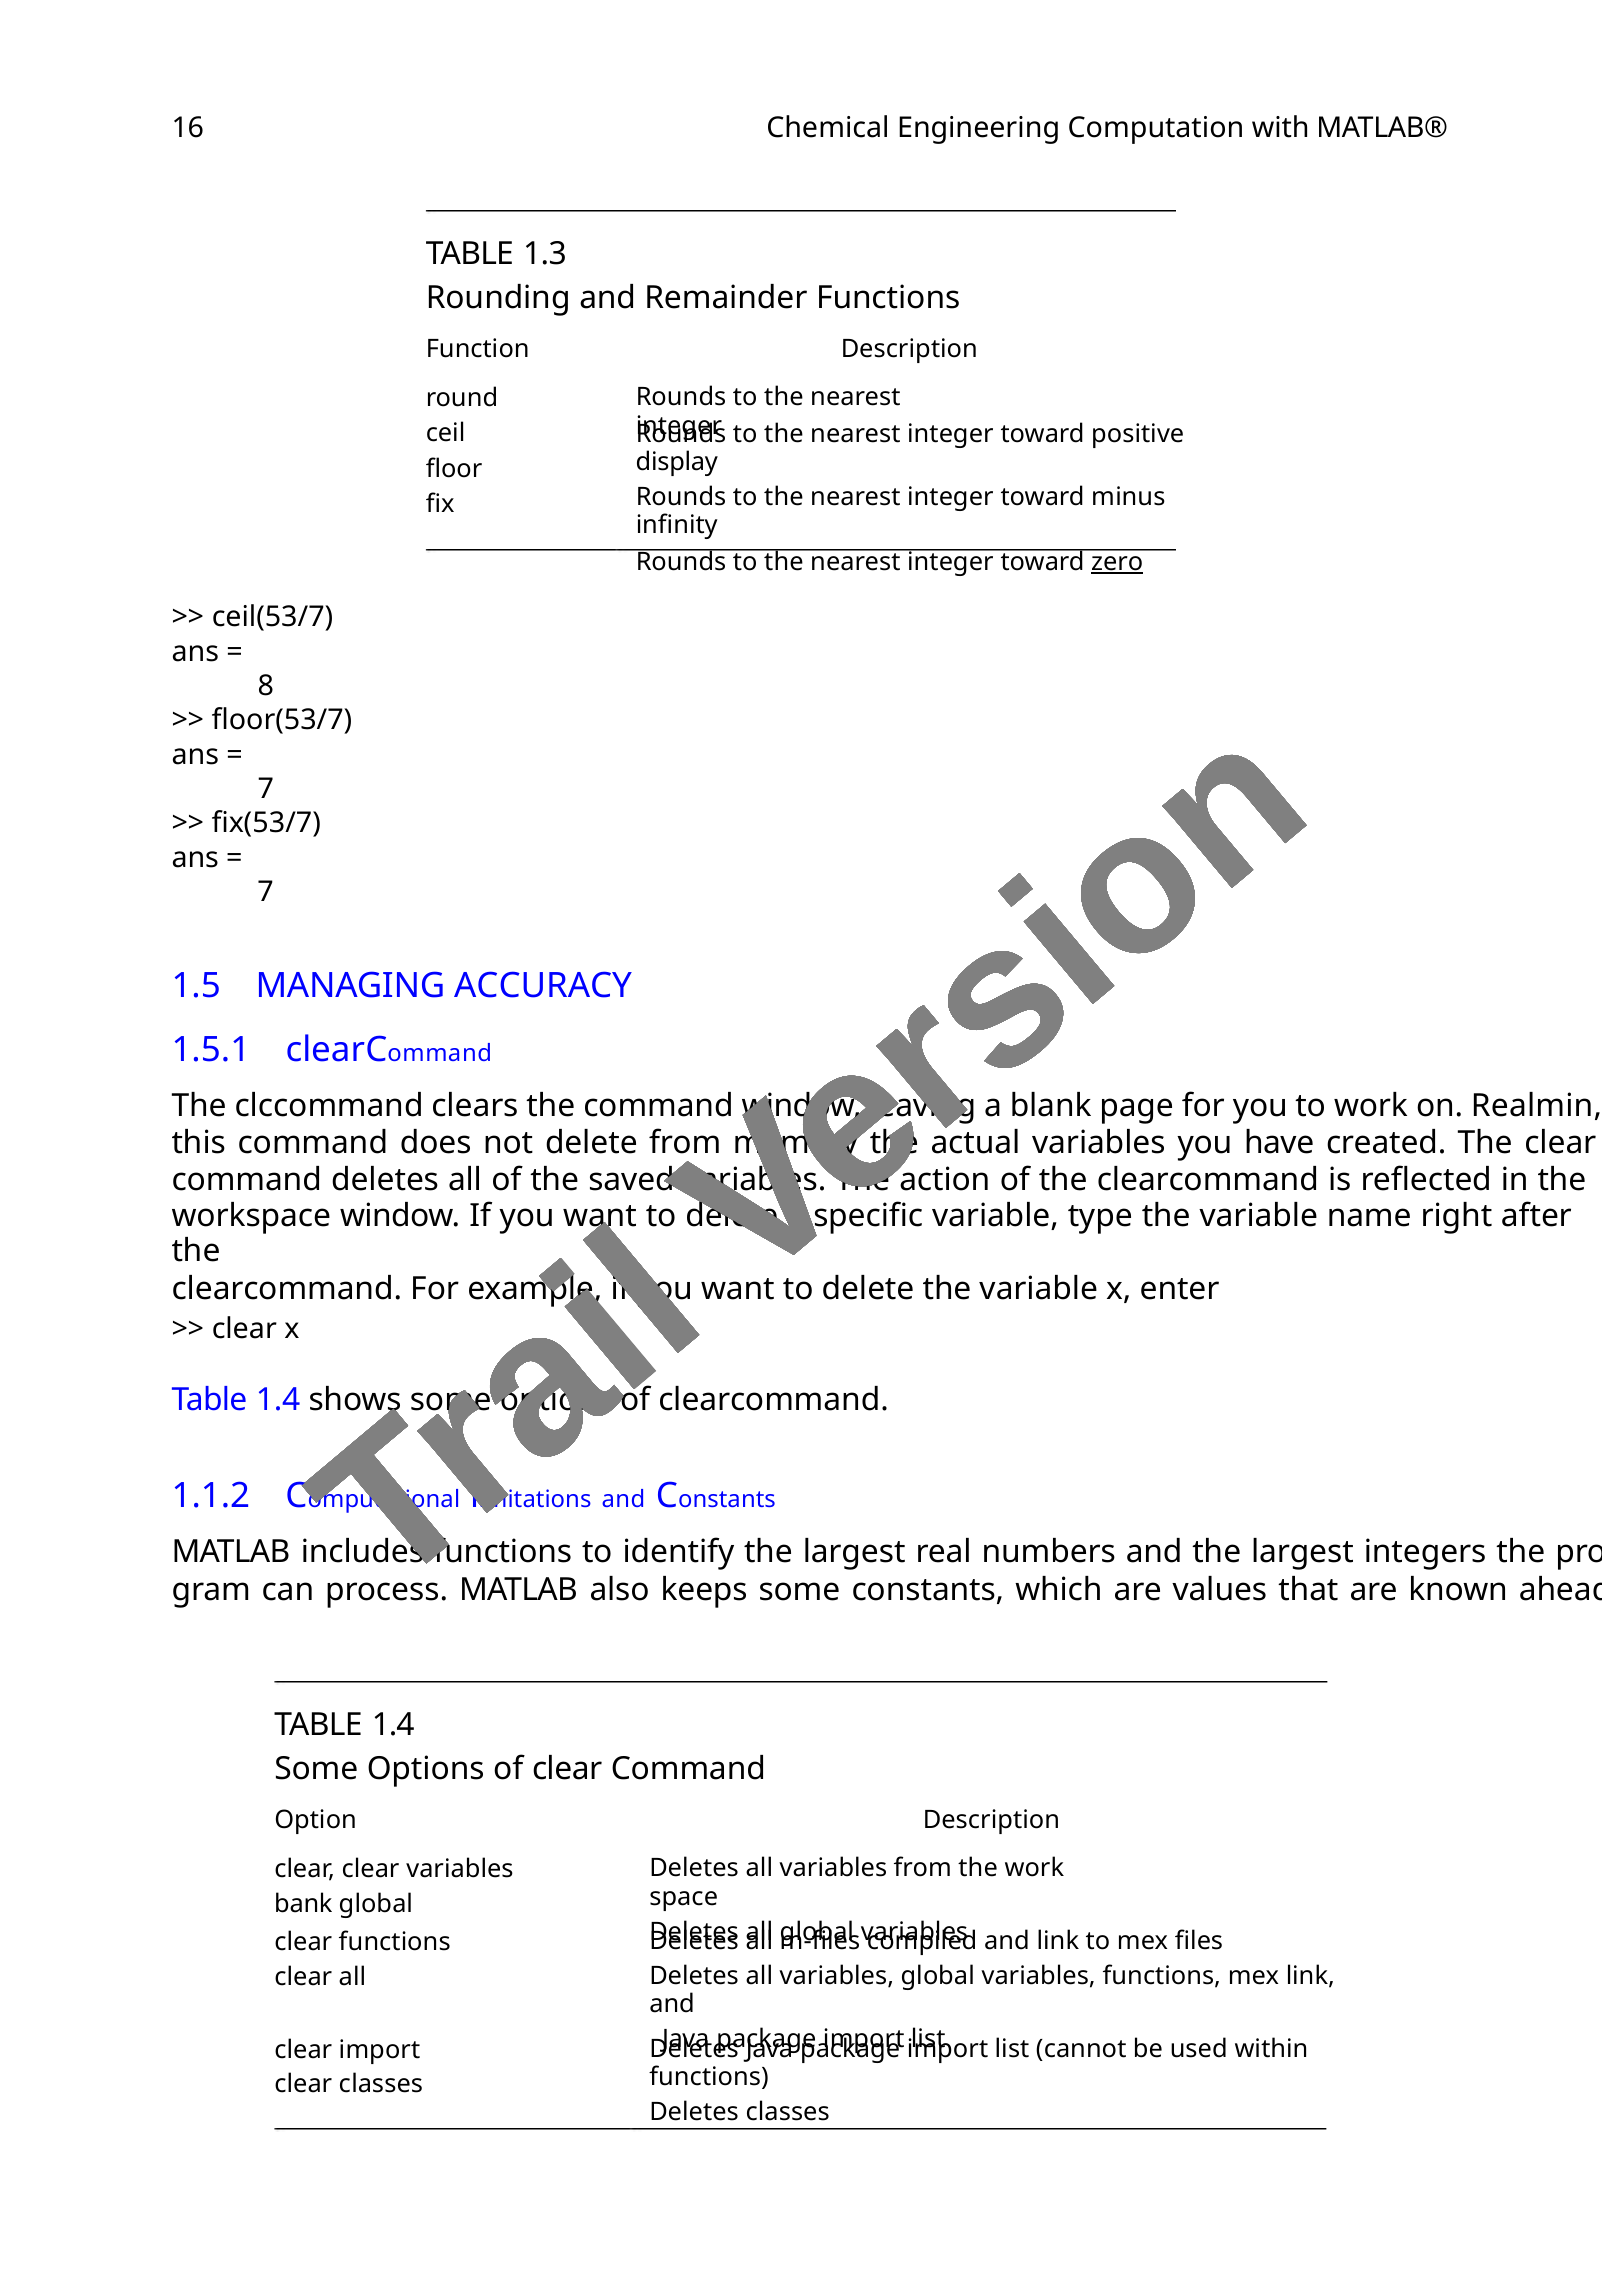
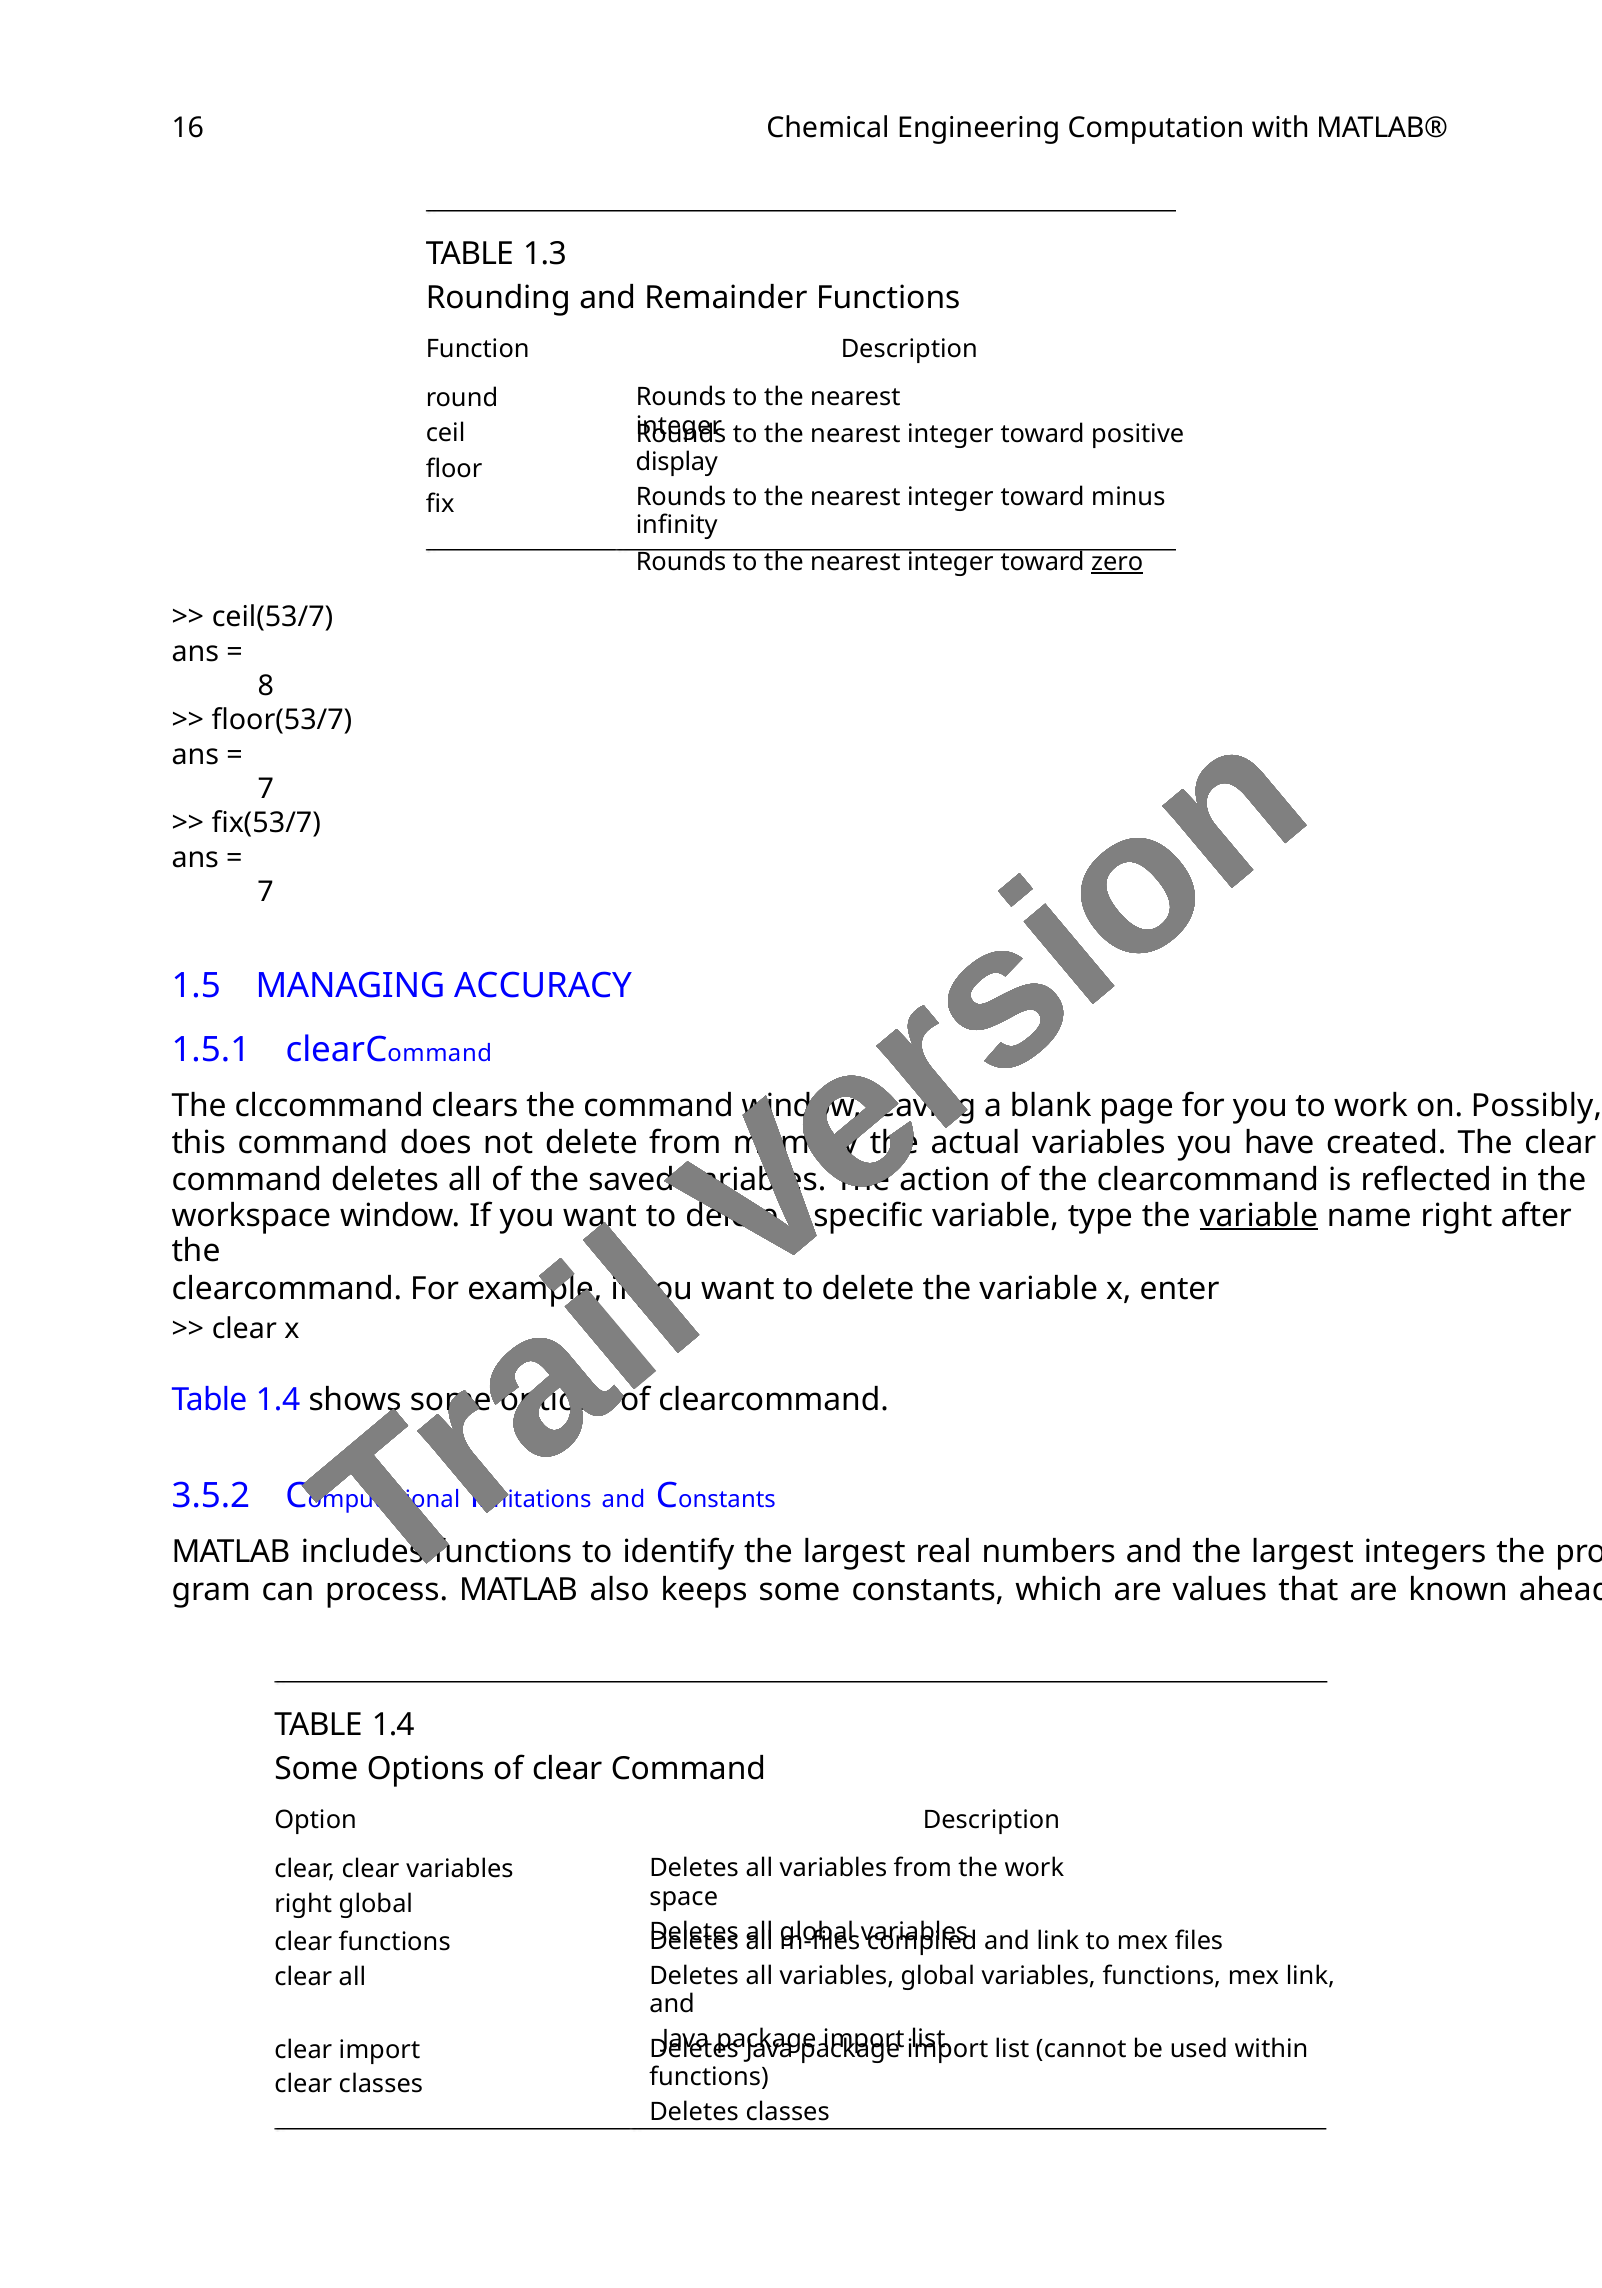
Realmin: Realmin -> Possibly (1537, 1106)
variable underline: none -> present (1259, 1216)
1.1.2: 1.1.2 -> 3.5.2 (211, 1496)
bank: bank -> right (303, 1904)
